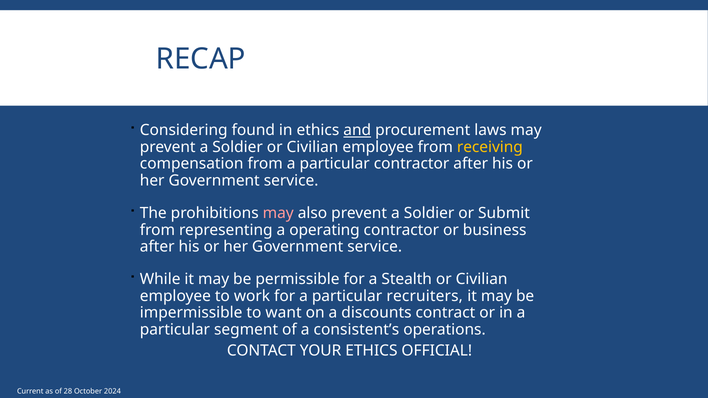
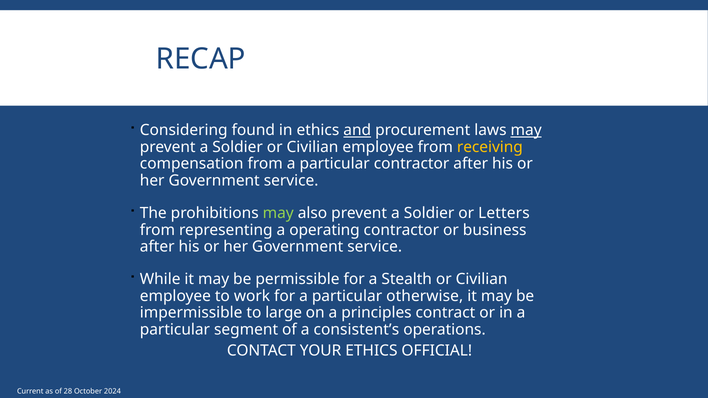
may underline: none -> present (526, 130)
may colour: pink -> light green (278, 213)
Submit: Submit -> Letters (504, 213)
recruiters: recruiters -> otherwise (425, 296)
want: want -> large (284, 313)
discounts: discounts -> principles (376, 313)
